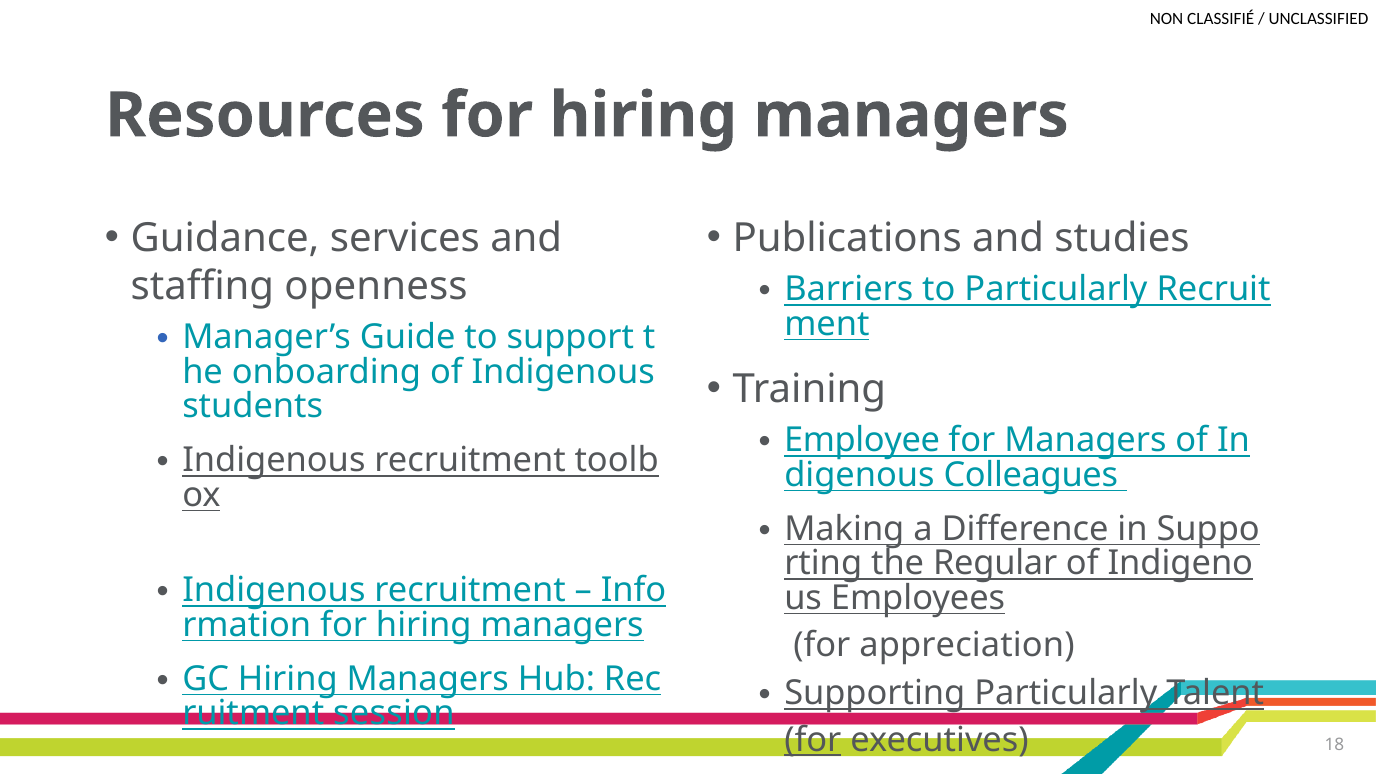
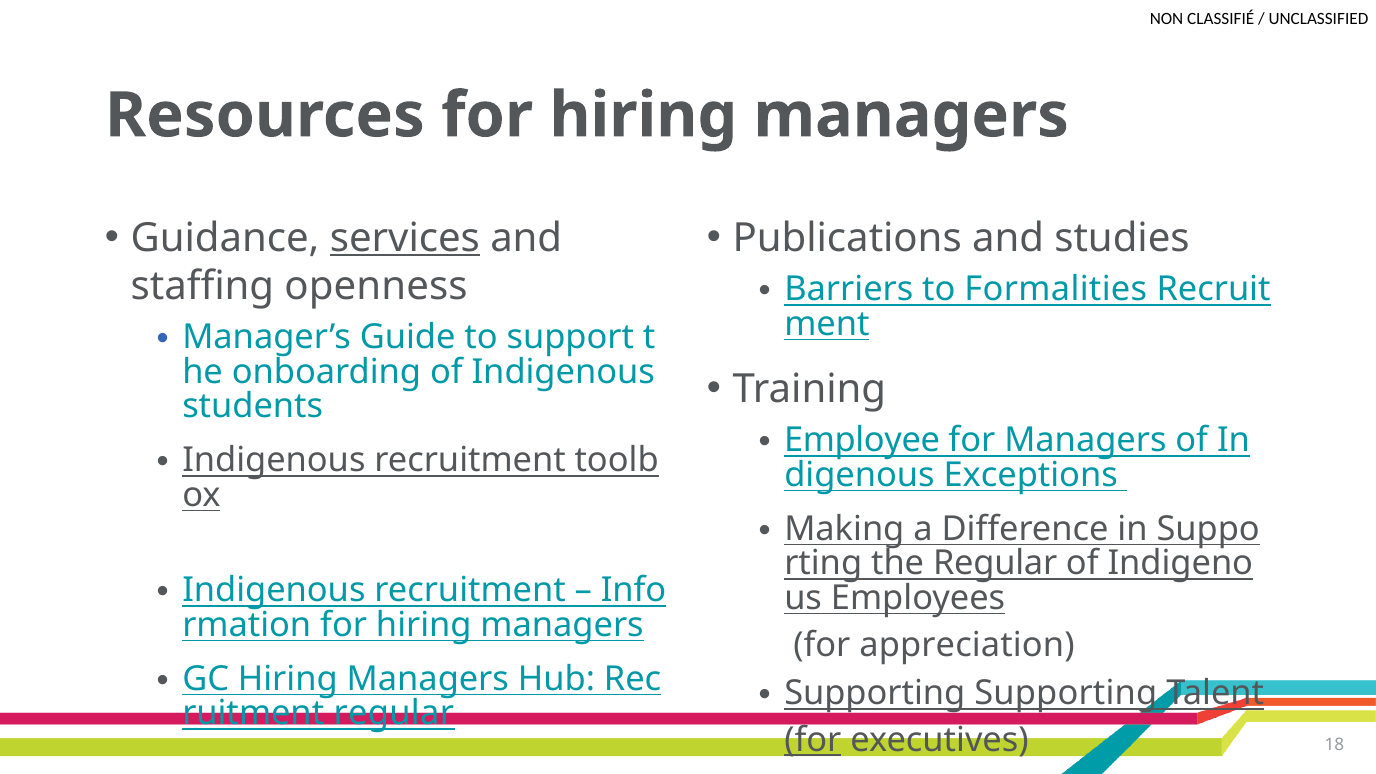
services underline: none -> present (405, 238)
to Particularly: Particularly -> Formalities (1056, 289)
Colleagues: Colleagues -> Exceptions (1031, 475)
Supporting Particularly: Particularly -> Supporting (1066, 693)
session: session -> regular (394, 713)
